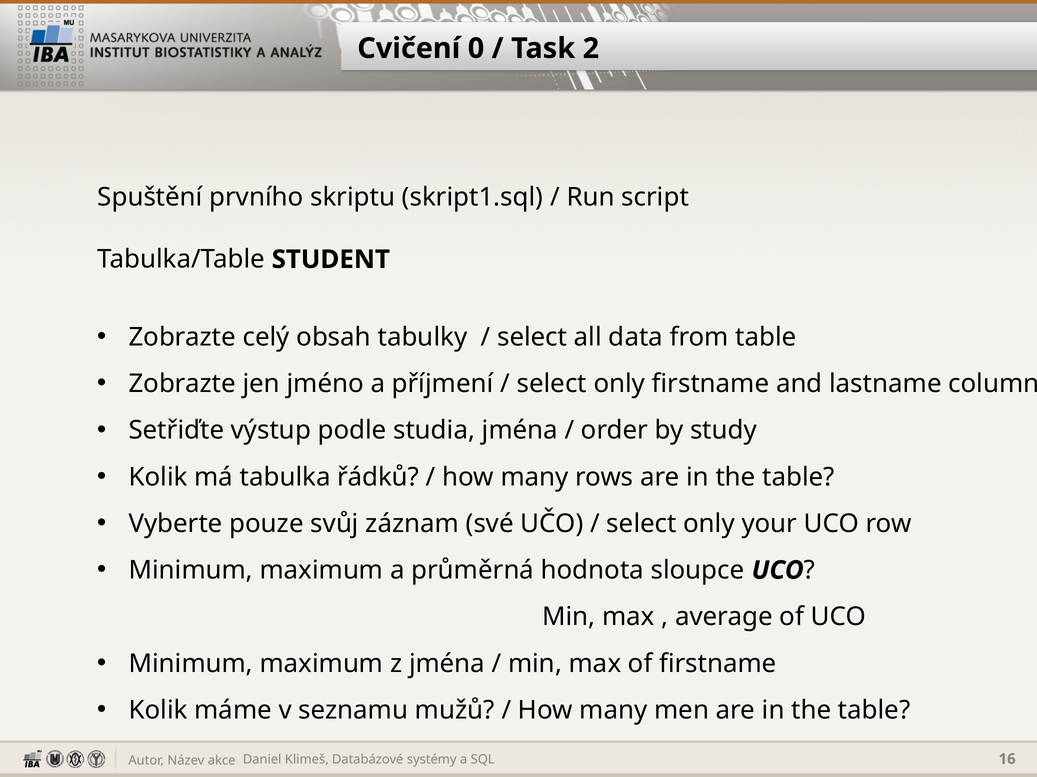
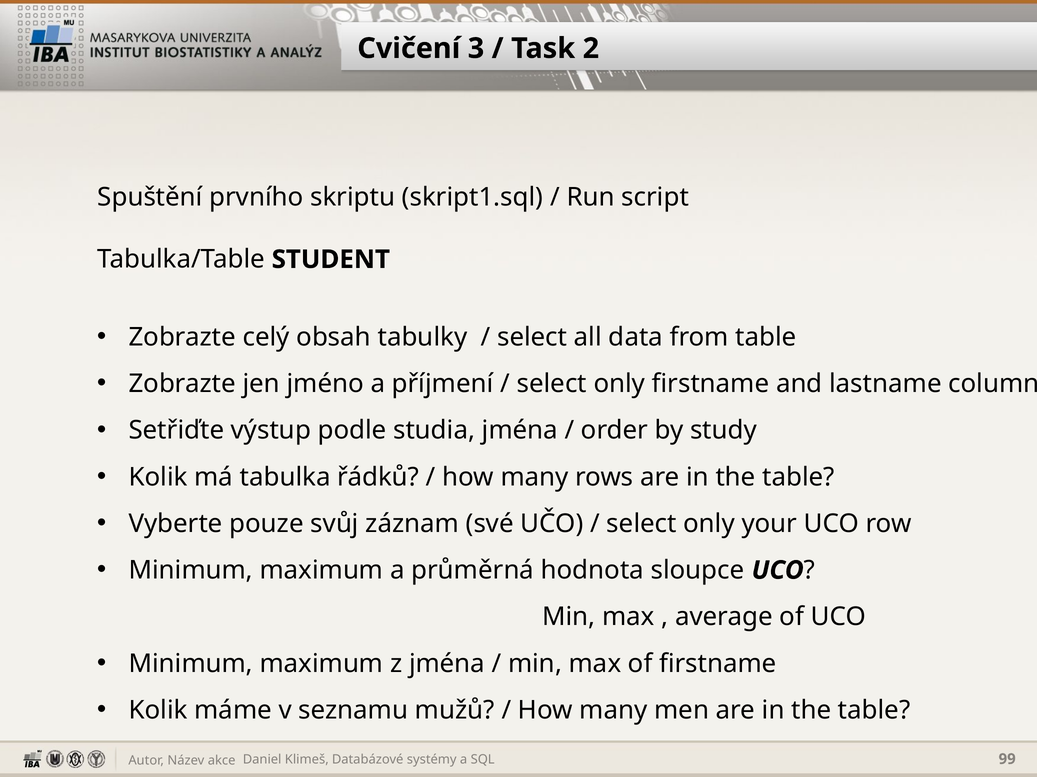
0: 0 -> 3 (476, 48)
16: 16 -> 99 (1007, 760)
